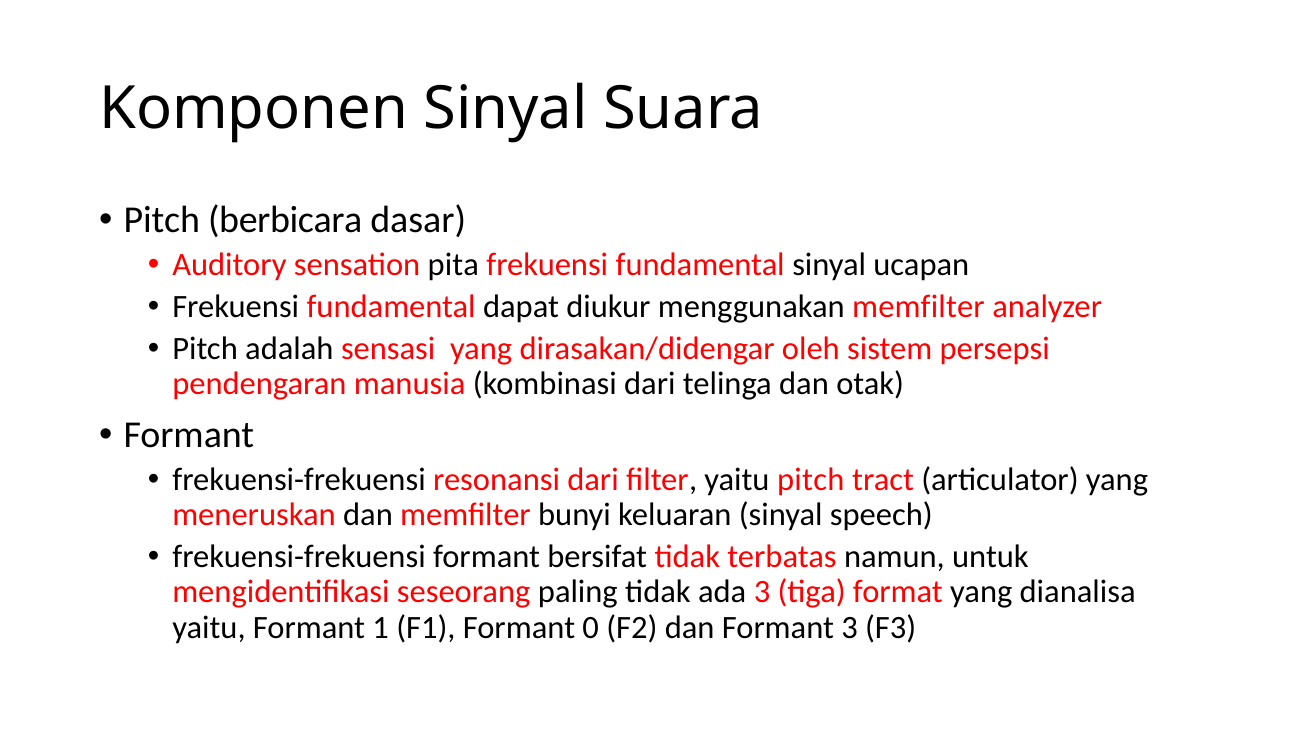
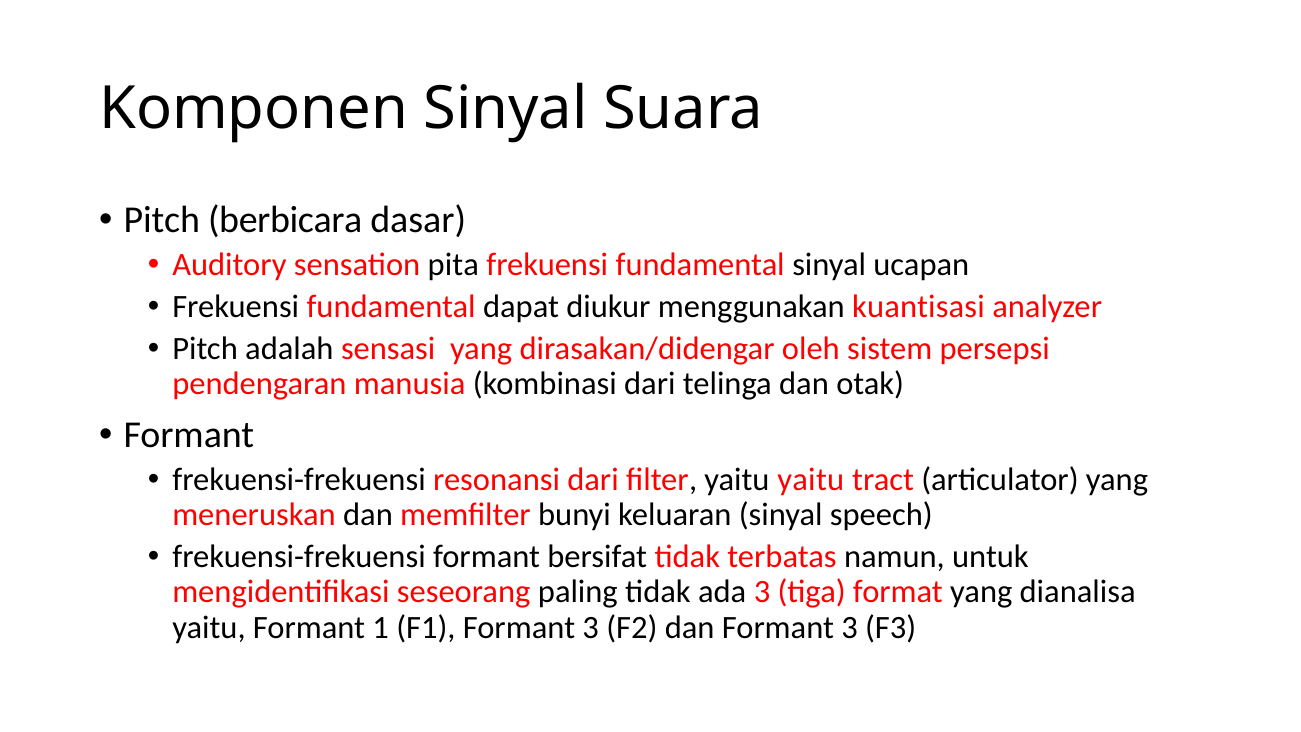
menggunakan memfilter: memfilter -> kuantisasi (918, 307)
yaitu pitch: pitch -> yaitu (811, 480)
F1 Formant 0: 0 -> 3 (591, 627)
